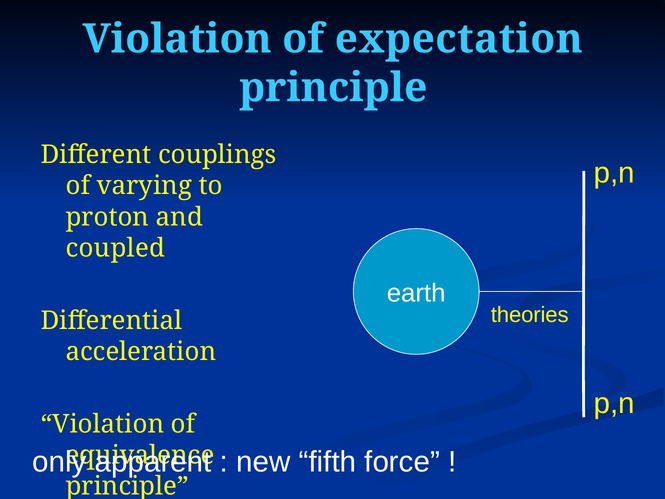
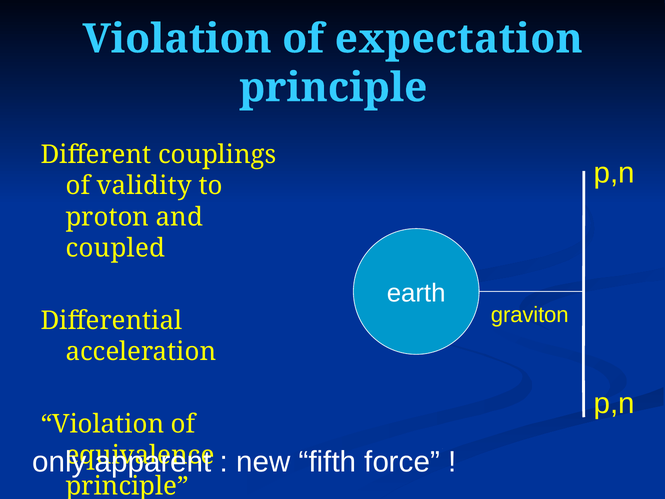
varying: varying -> validity (144, 186)
theories: theories -> graviton (530, 315)
